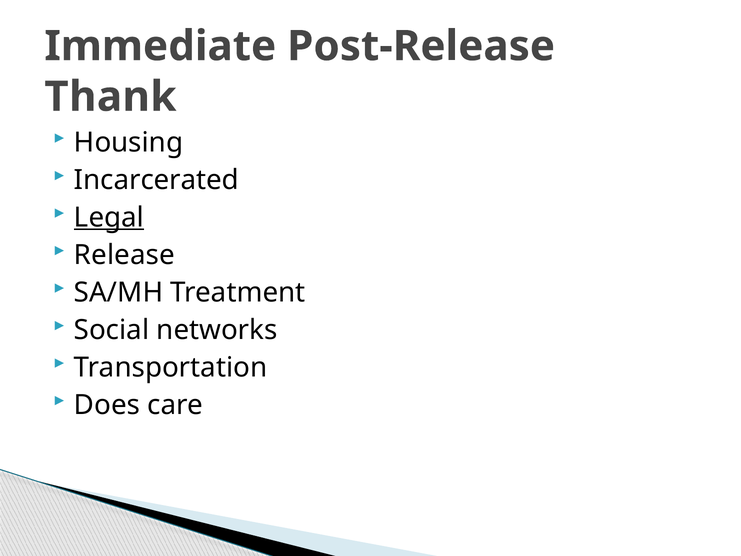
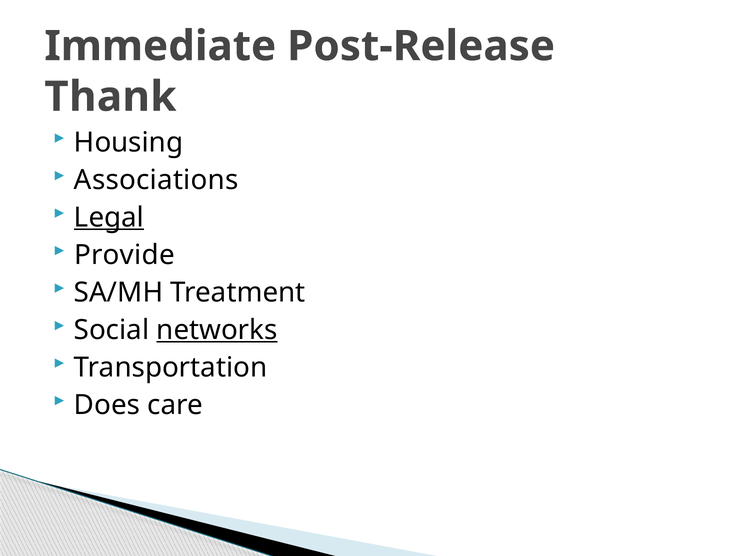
Incarcerated: Incarcerated -> Associations (156, 180)
Release: Release -> Provide (124, 255)
networks underline: none -> present (217, 330)
